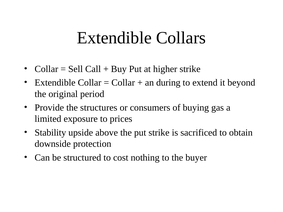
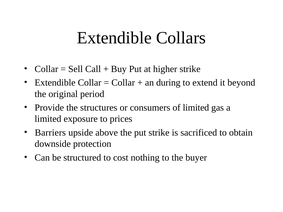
of buying: buying -> limited (196, 108)
Stability: Stability -> Barriers (50, 133)
